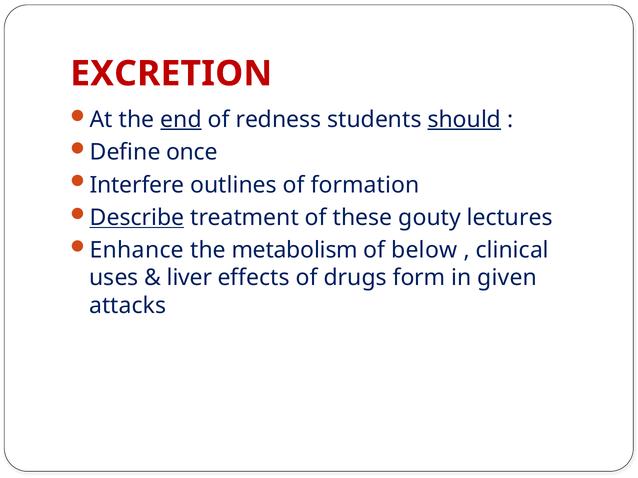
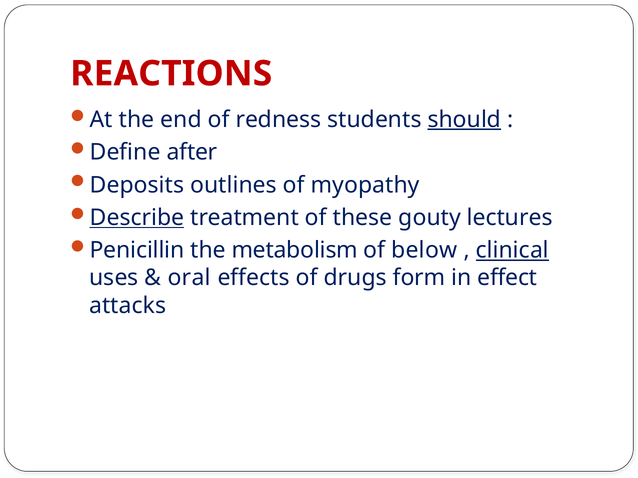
EXCRETION: EXCRETION -> REACTIONS (171, 74)
end underline: present -> none (181, 120)
once: once -> after (192, 152)
Interfere: Interfere -> Deposits (137, 185)
formation: formation -> myopathy (365, 185)
Enhance: Enhance -> Penicillin (137, 251)
clinical underline: none -> present (512, 251)
liver: liver -> oral (189, 278)
given: given -> effect (507, 278)
